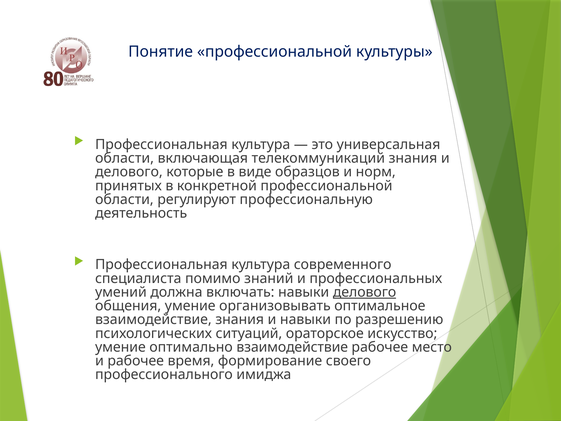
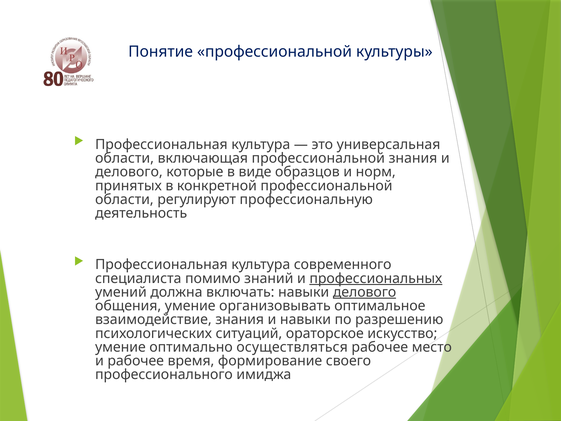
включающая телекоммуникаций: телекоммуникаций -> профессиональной (318, 158)
профессиональных underline: none -> present (376, 278)
оптимально взаимодействие: взаимодействие -> осуществляться (292, 347)
